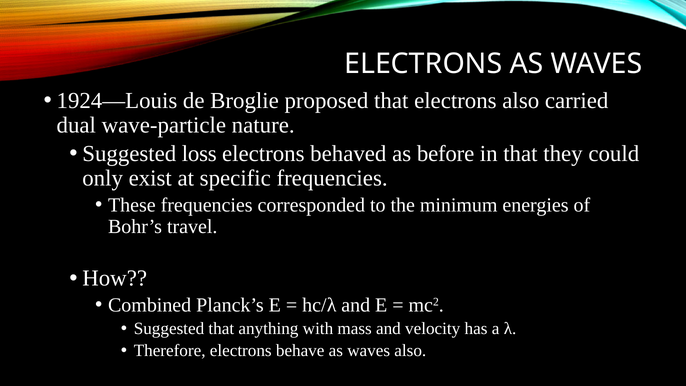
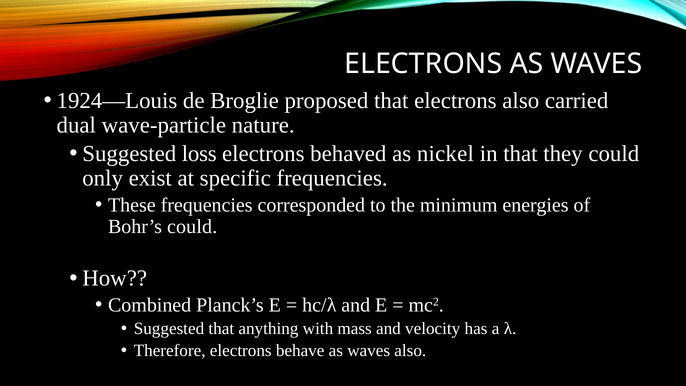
before: before -> nickel (445, 153)
Bohr’s travel: travel -> could (192, 226)
